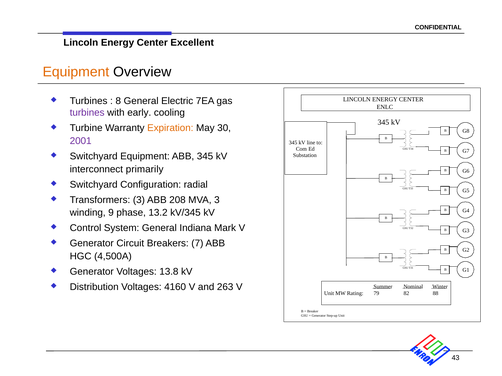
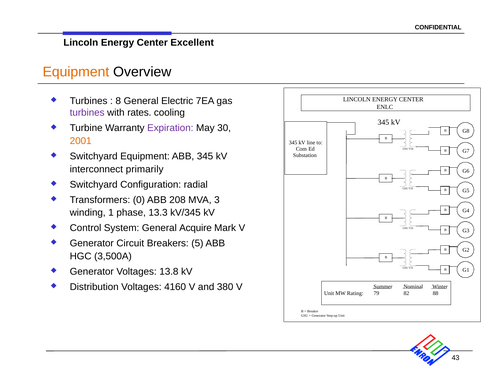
early: early -> rates (139, 113)
Expiration colour: orange -> purple (170, 128)
2001 colour: purple -> orange (81, 141)
Transformers 3: 3 -> 0 (139, 200)
9: 9 -> 1 (111, 213)
13.2: 13.2 -> 13.3 (158, 213)
Indiana: Indiana -> Acquire (196, 228)
7: 7 -> 5 (197, 244)
4,500A: 4,500A -> 3,500A (113, 257)
263: 263 -> 380 (225, 287)
